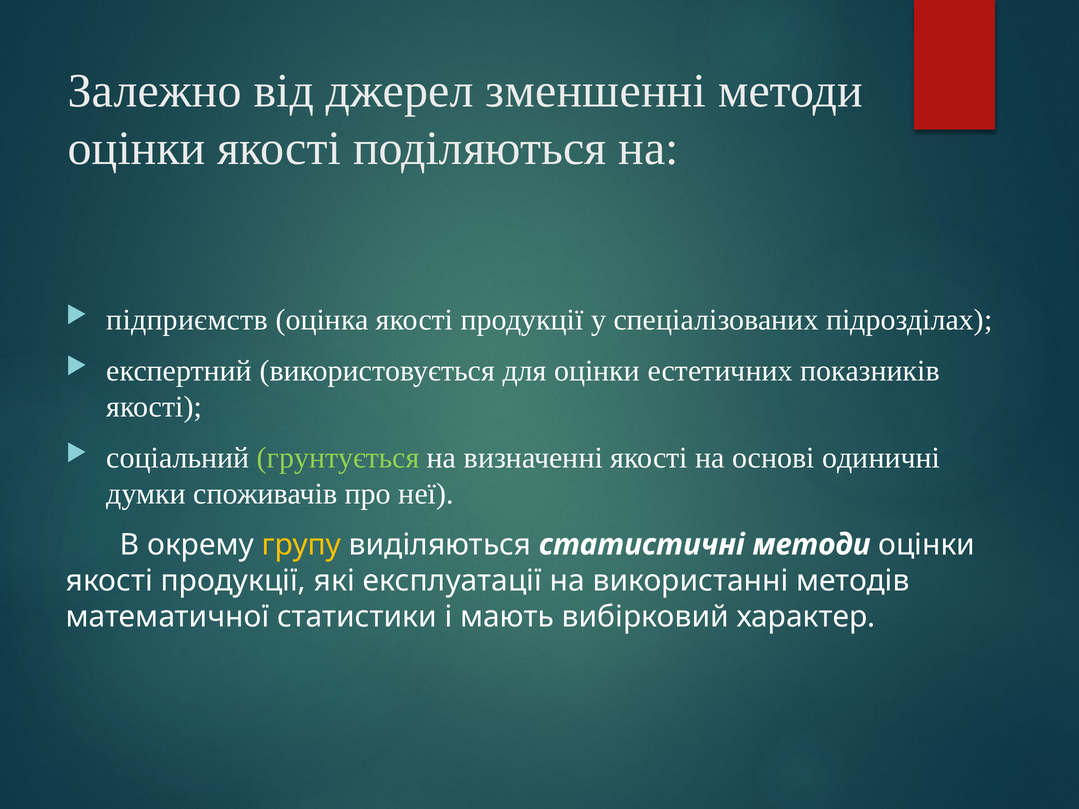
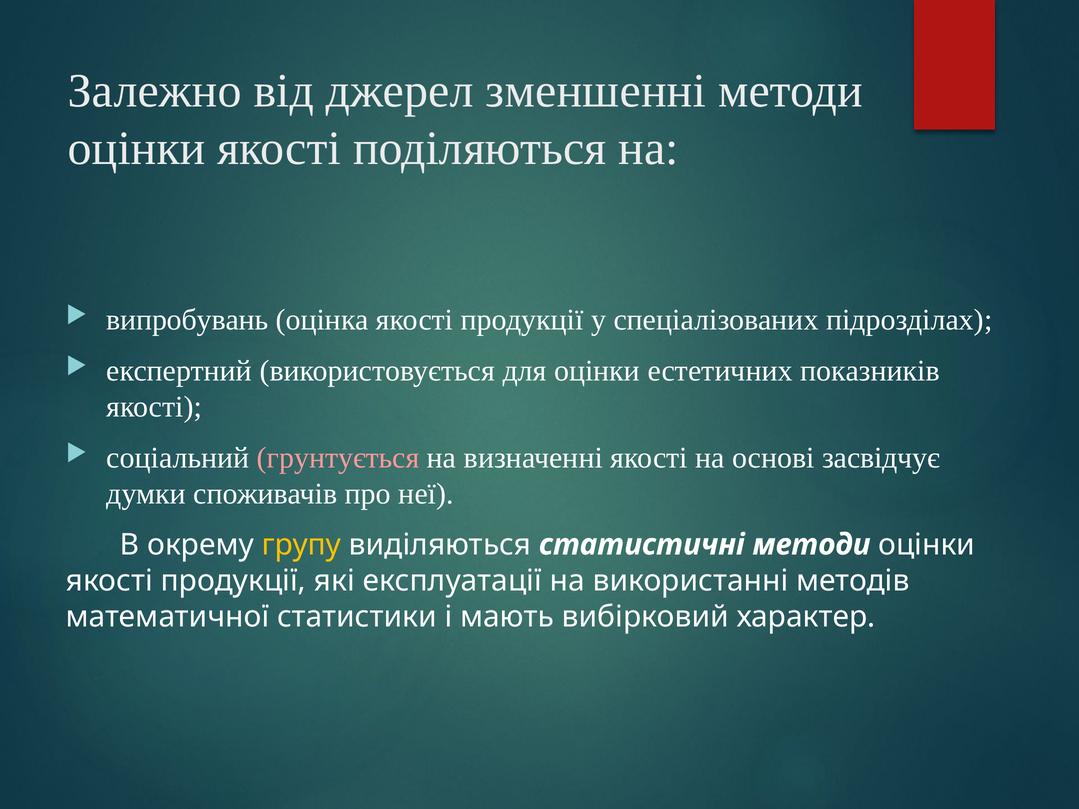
підприємств: підприємств -> випробувань (187, 320)
грунтується colour: light green -> pink (338, 458)
одиничні: одиничні -> засвідчує (881, 458)
